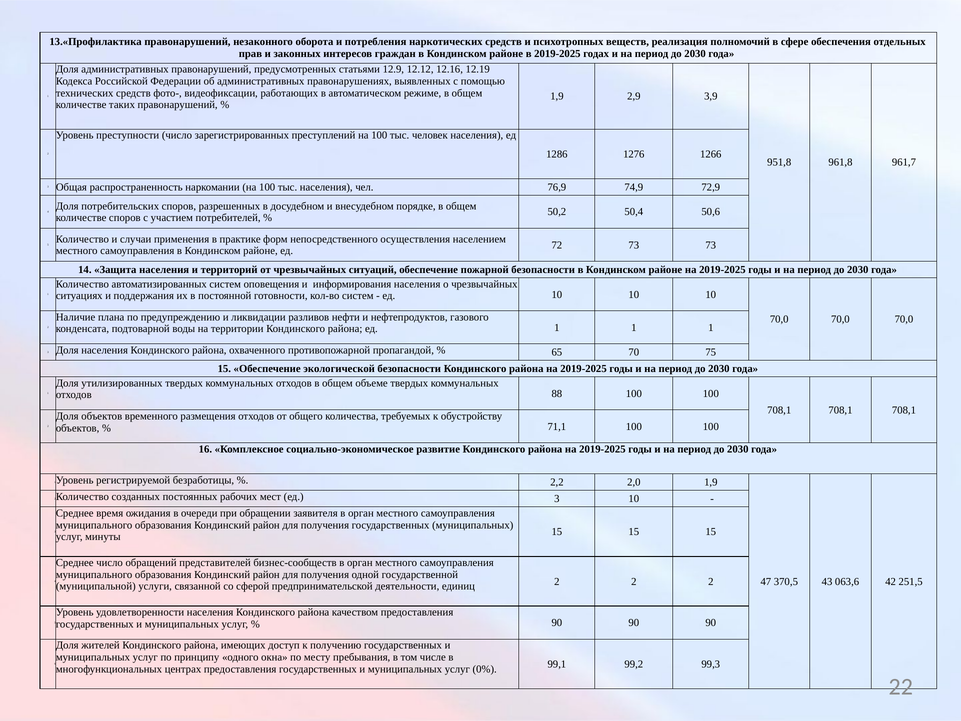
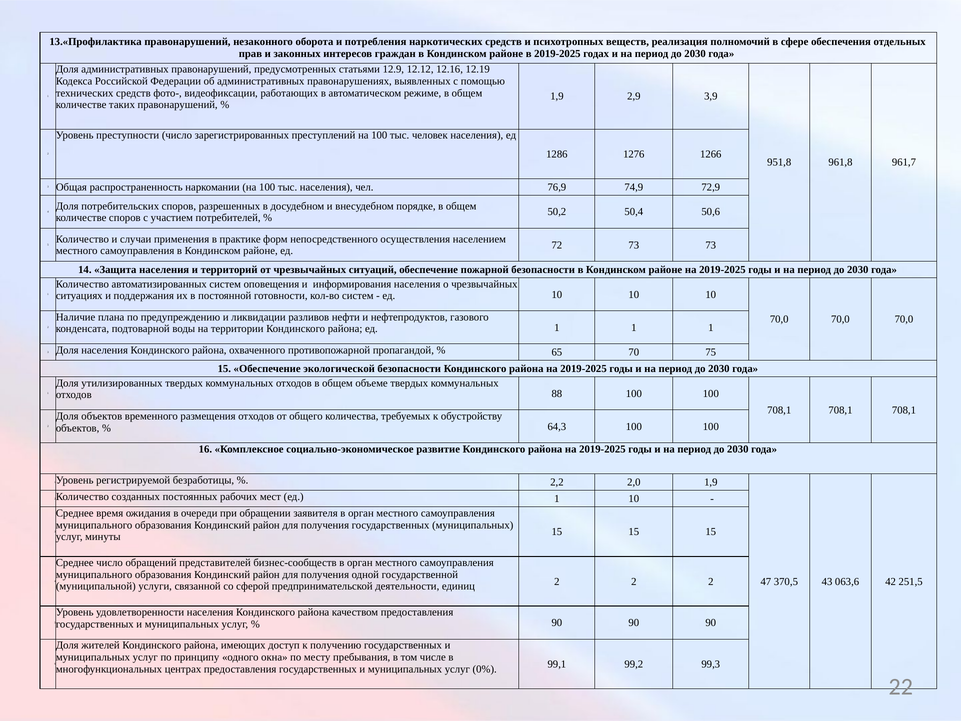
71,1: 71,1 -> 64,3 (557, 427)
мест ед 3: 3 -> 1 (557, 499)
